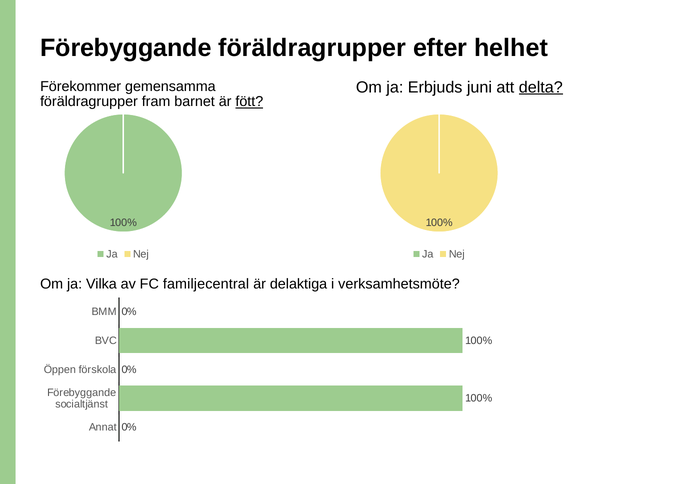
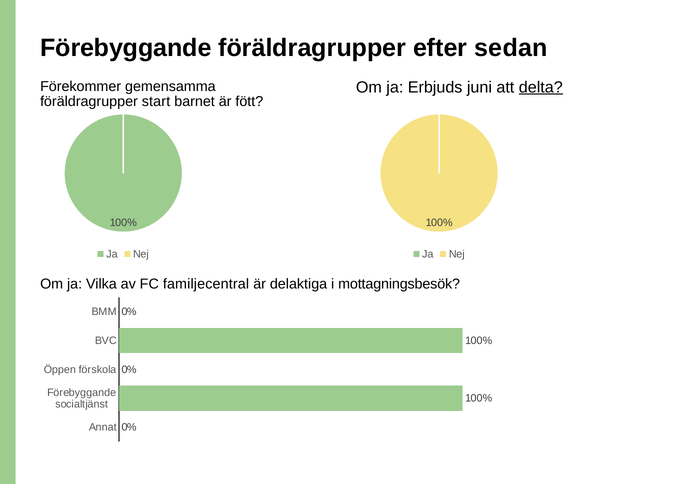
helhet: helhet -> sedan (511, 48)
fram: fram -> start (156, 102)
fött underline: present -> none (249, 102)
verksamhetsmöte: verksamhetsmöte -> mottagningsbesök (399, 284)
